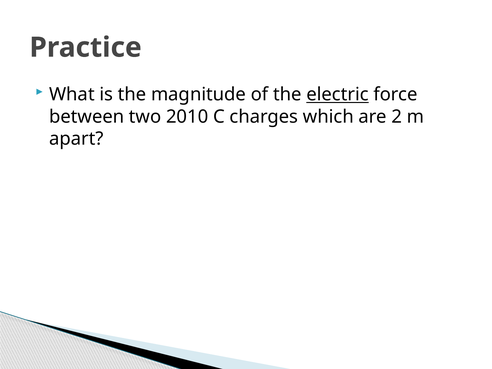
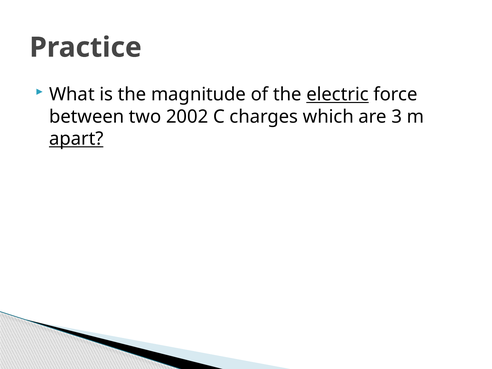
2010: 2010 -> 2002 (187, 117)
2: 2 -> 3 (397, 117)
apart underline: none -> present (76, 139)
